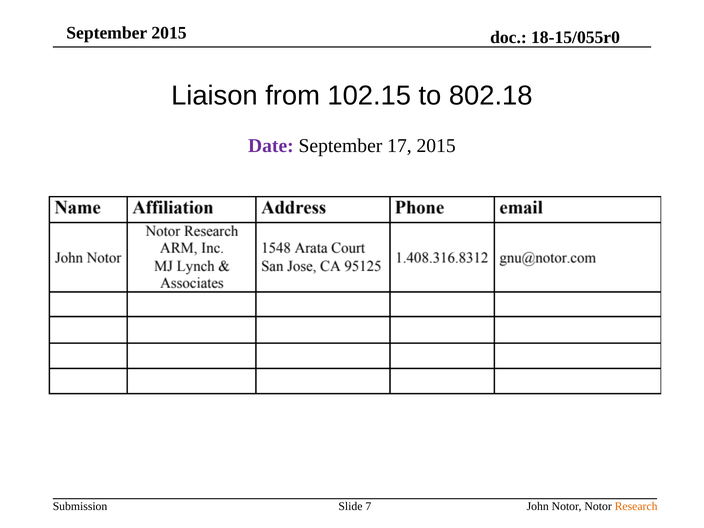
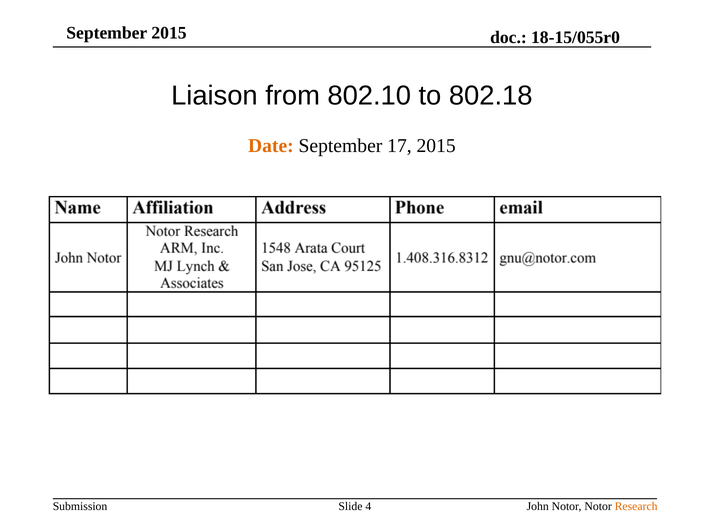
102.15: 102.15 -> 802.10 (369, 96)
Date colour: purple -> orange (271, 146)
7: 7 -> 4 (368, 506)
